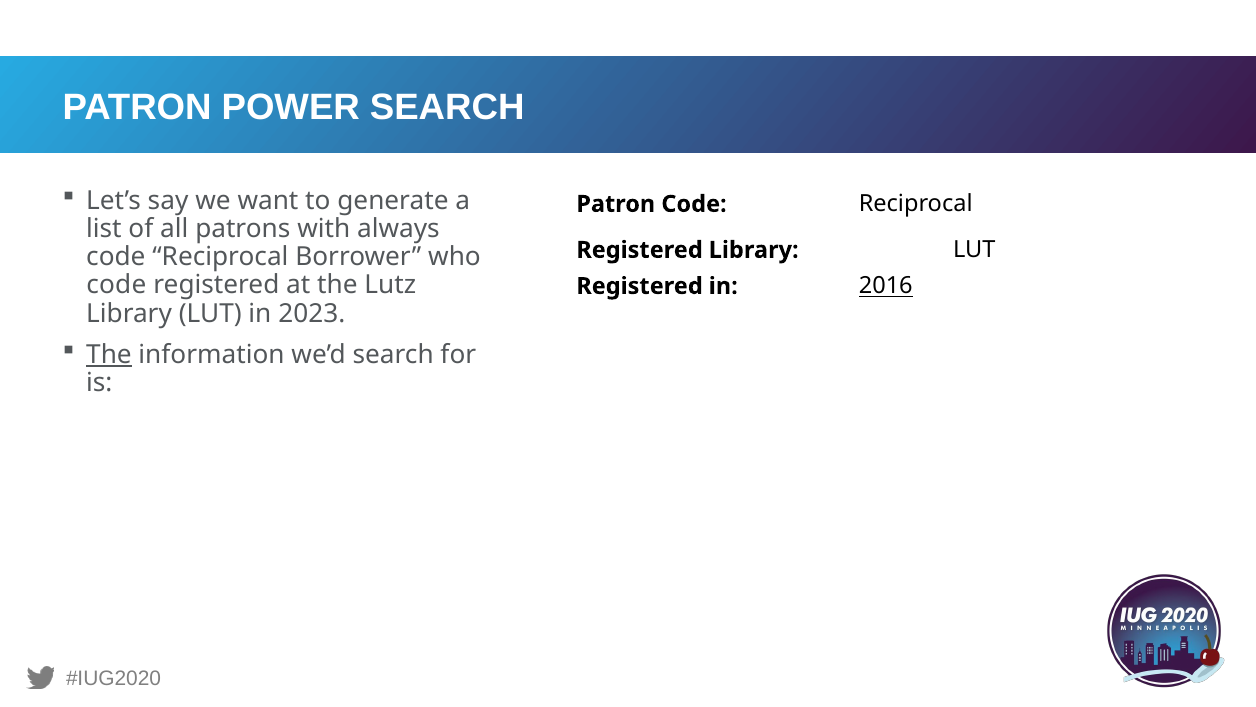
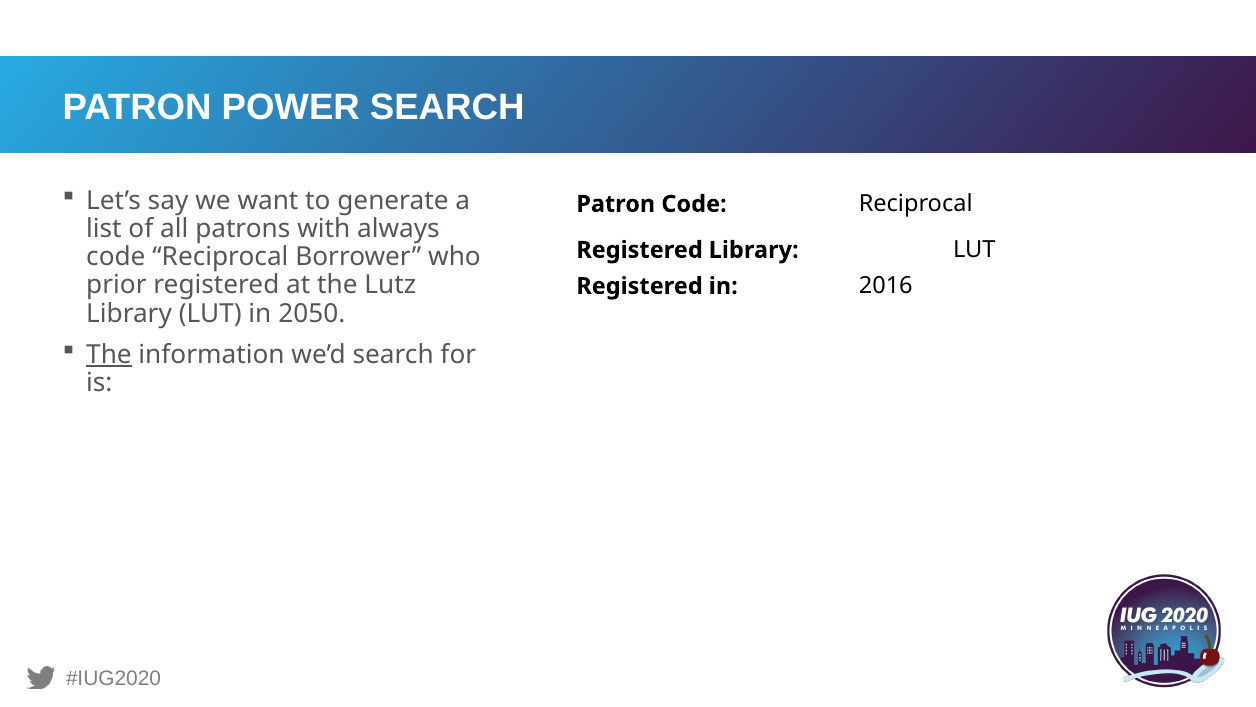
code: code -> prior (116, 285)
2016 underline: present -> none (886, 286)
2023: 2023 -> 2050 (312, 313)
